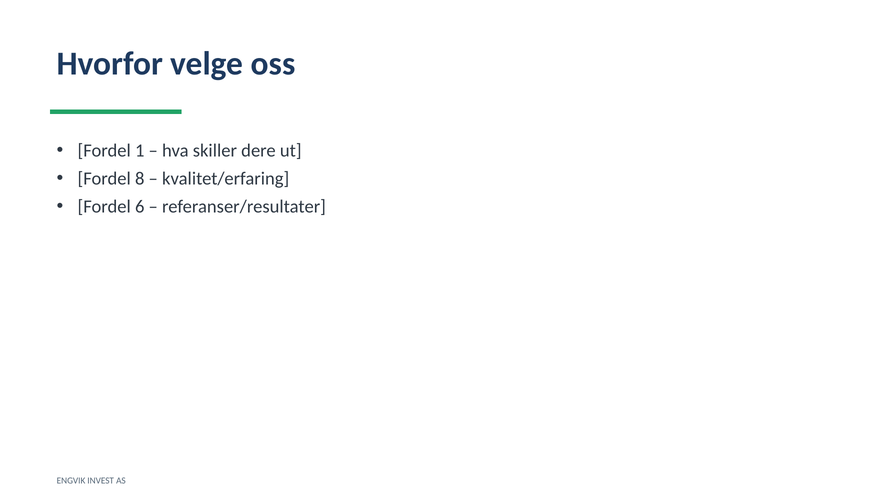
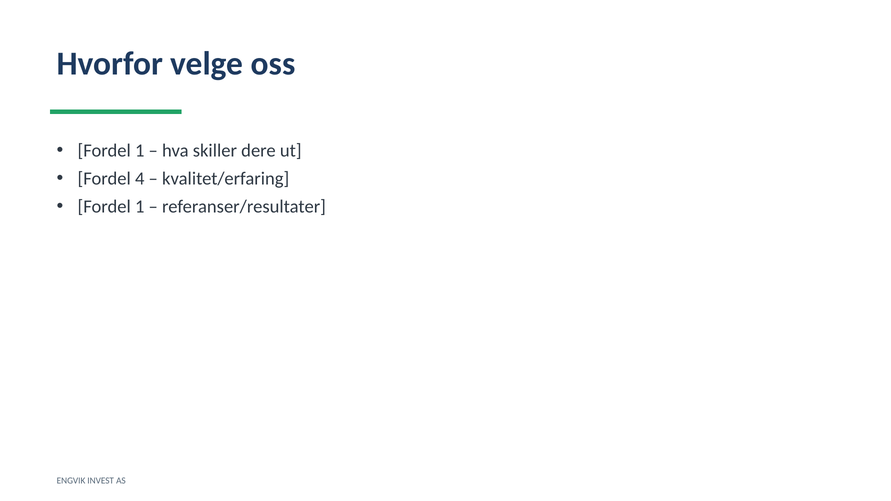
8: 8 -> 4 (140, 179)
6: 6 -> 1 (140, 207)
